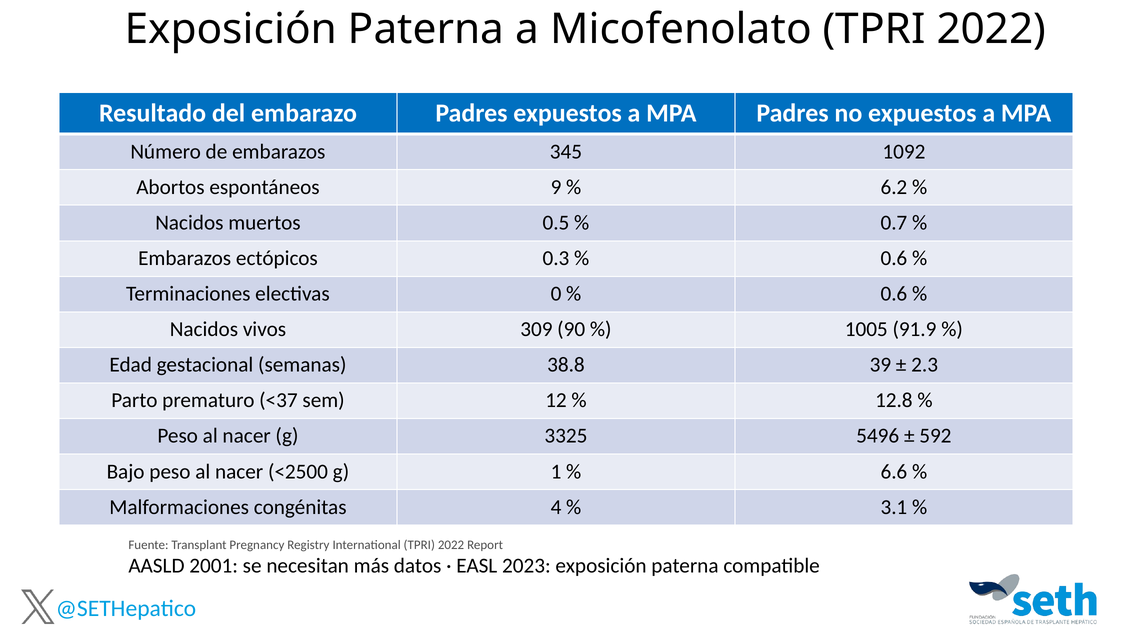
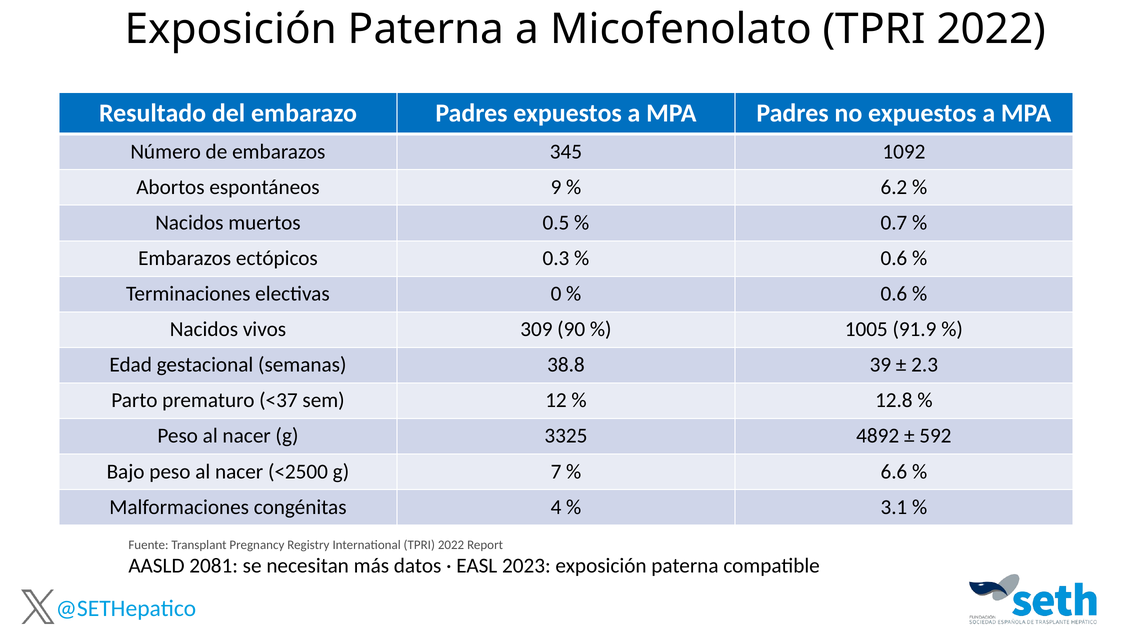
5496: 5496 -> 4892 (878, 436)
1: 1 -> 7 (556, 471)
2001: 2001 -> 2081 (214, 566)
